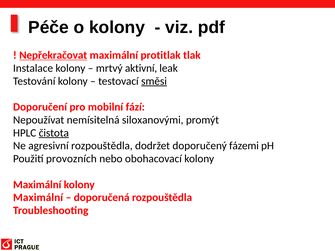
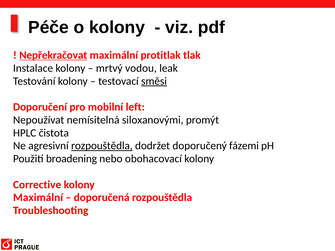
aktivní: aktivní -> vodou (141, 68)
fází: fází -> left (135, 107)
čistota underline: present -> none (54, 133)
rozpouštědla underline: none -> present (102, 146)
provozních: provozních -> broadening (71, 159)
Maximální: Maximální -> Corrective (37, 185)
